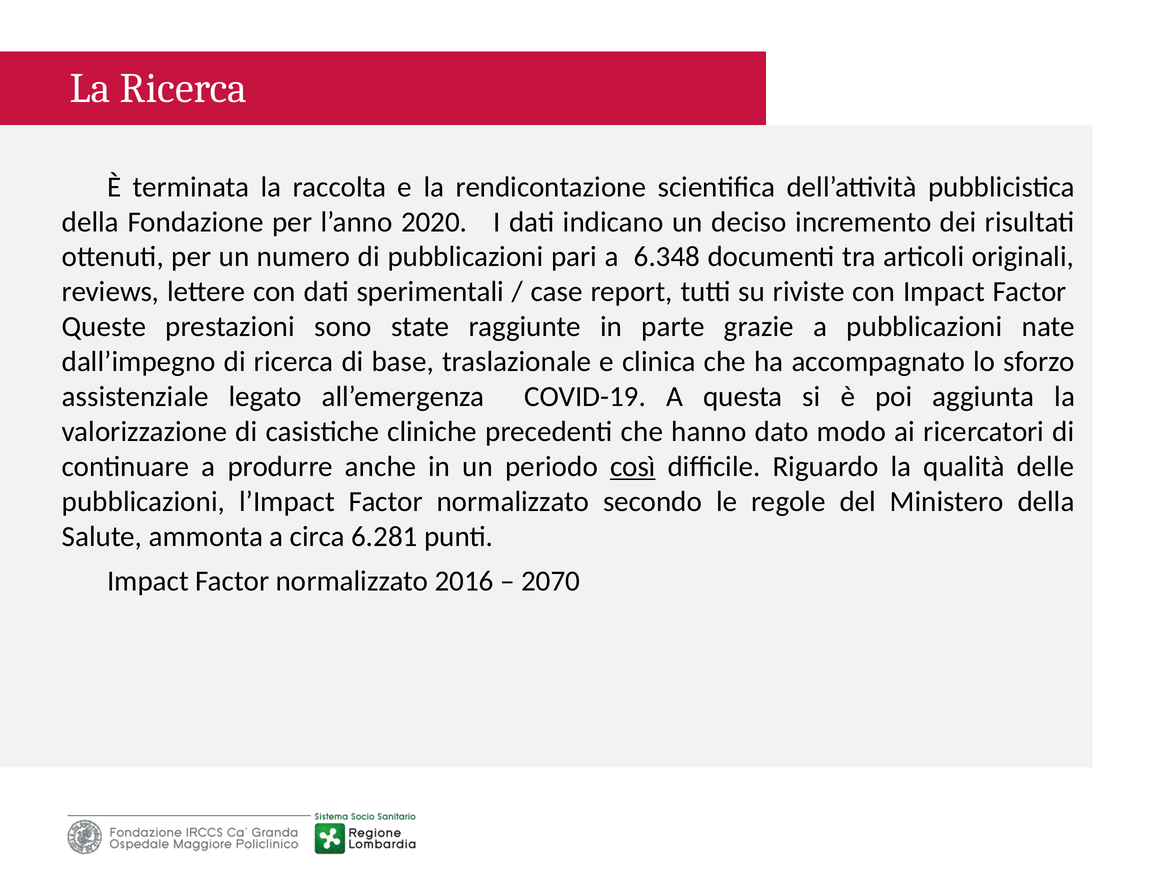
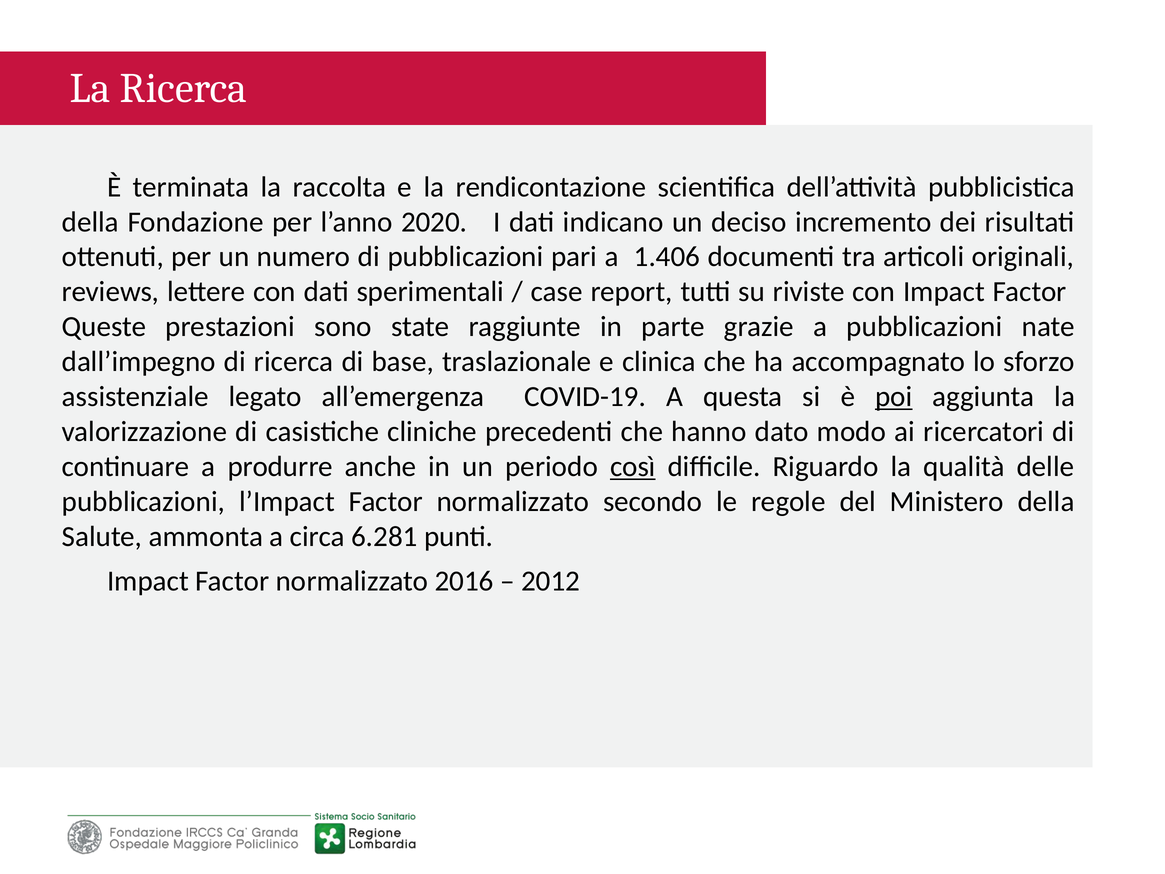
6.348: 6.348 -> 1.406 (667, 257)
poi underline: none -> present (894, 397)
2070: 2070 -> 2012 (551, 581)
